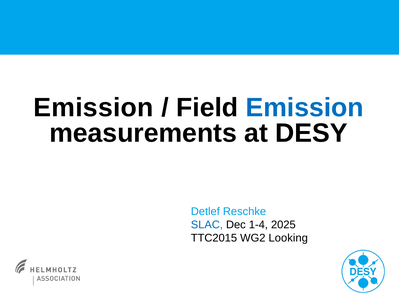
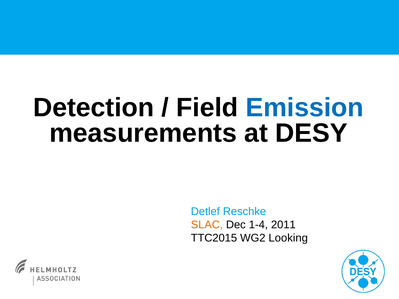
Emission: Emission -> Detection (94, 108)
SLAC colour: blue -> orange (207, 225)
2025: 2025 -> 2011 (283, 225)
